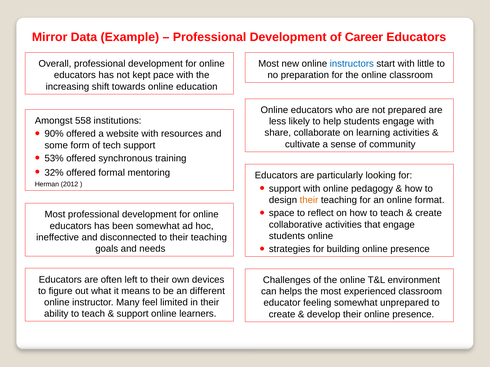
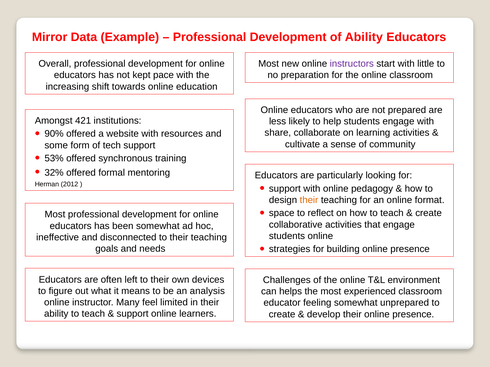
of Career: Career -> Ability (364, 37)
instructors colour: blue -> purple (352, 64)
558: 558 -> 421 (83, 121)
different: different -> analysis (207, 291)
